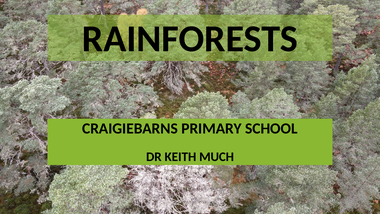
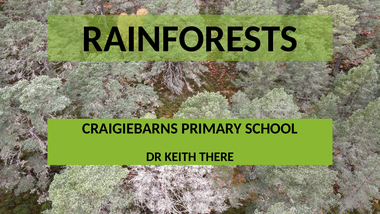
MUCH: MUCH -> THERE (217, 157)
